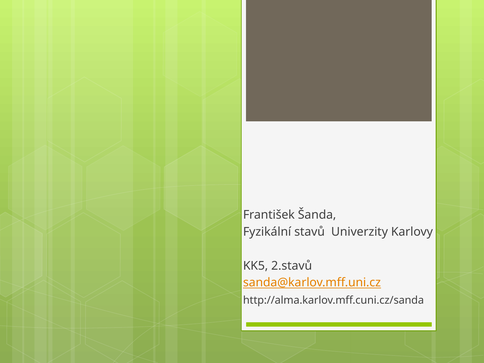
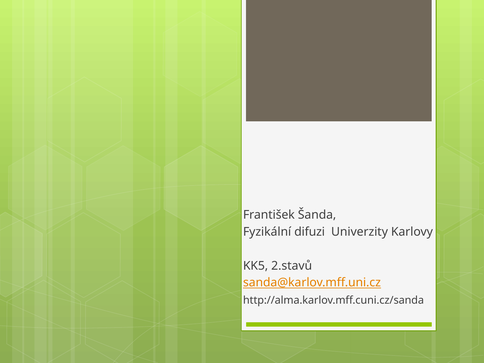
stavů: stavů -> difuzi (310, 232)
